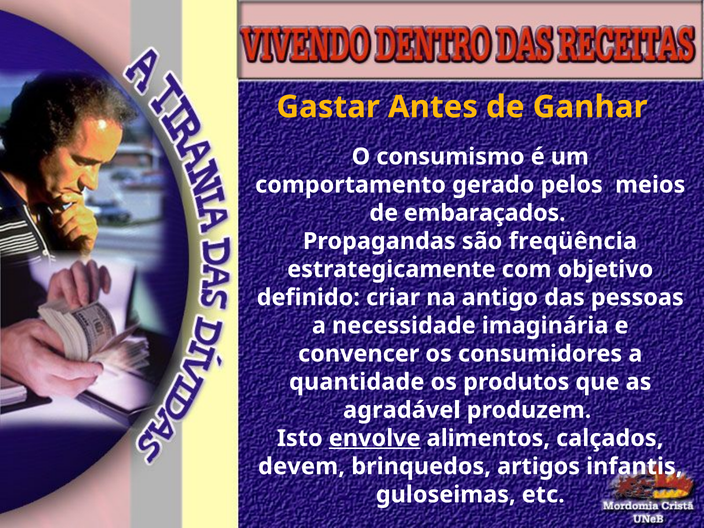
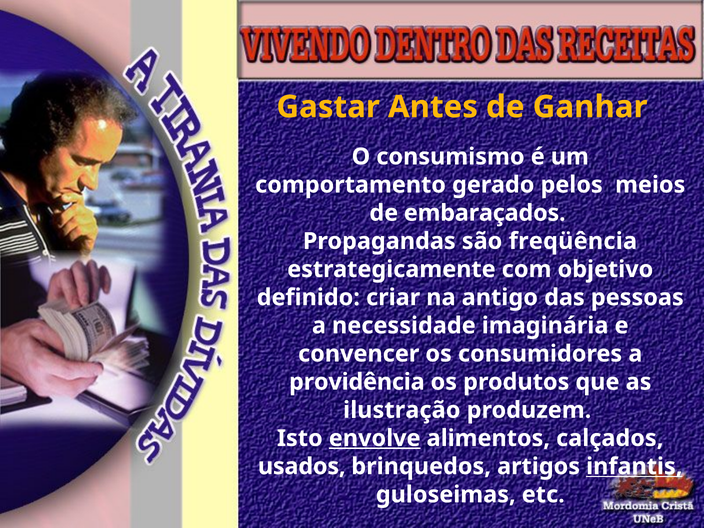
quantidade: quantidade -> providência (357, 382)
agradável: agradável -> ilustração (402, 410)
devem: devem -> usados (302, 466)
infantis underline: none -> present (634, 466)
